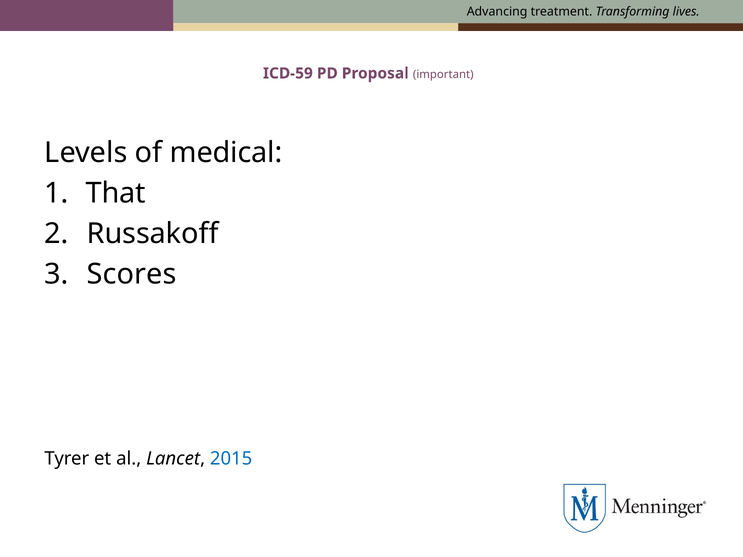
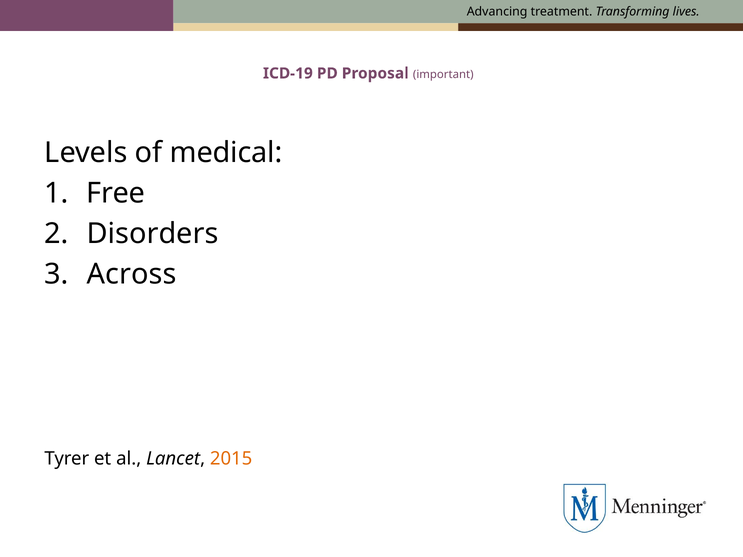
ICD-59: ICD-59 -> ICD-19 (288, 73)
That: That -> Free (116, 194)
Russakoff: Russakoff -> Disorders (153, 234)
Scores: Scores -> Across (132, 274)
2015 colour: blue -> orange (231, 459)
